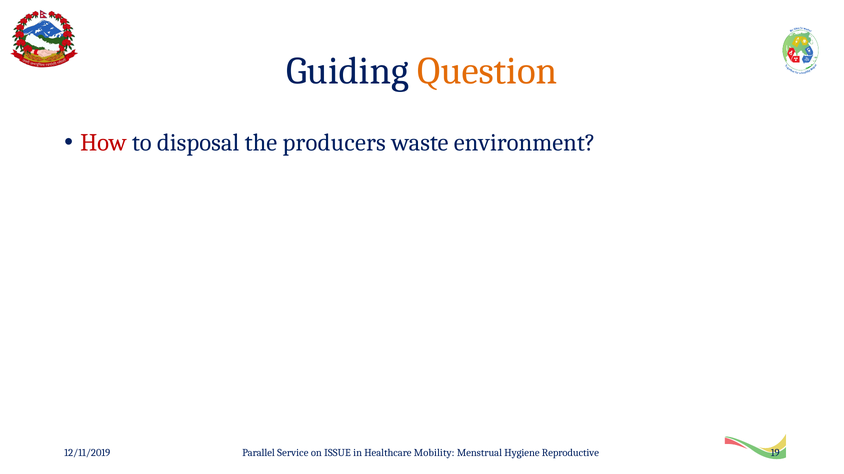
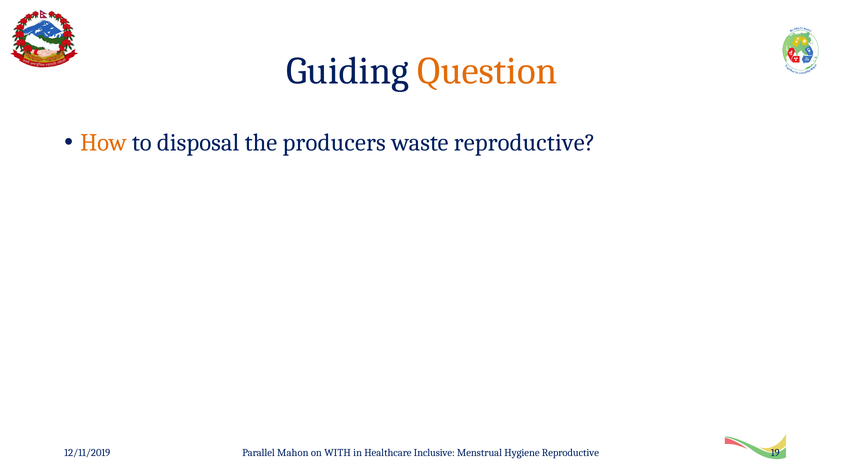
How colour: red -> orange (103, 143)
waste environment: environment -> reproductive (525, 143)
Service: Service -> Mahon (293, 453)
ISSUE: ISSUE -> WITH (338, 453)
Mobility: Mobility -> Inclusive (434, 453)
